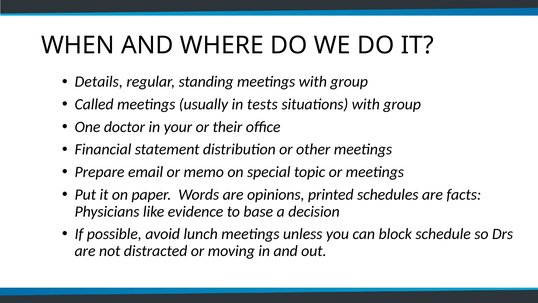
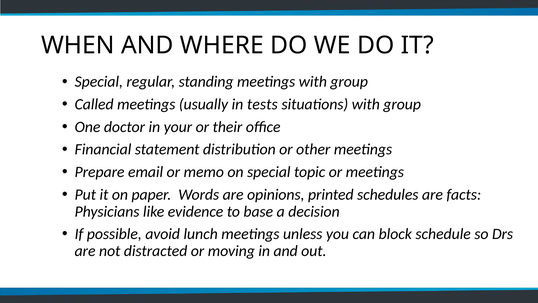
Details: Details -> Special (99, 82)
